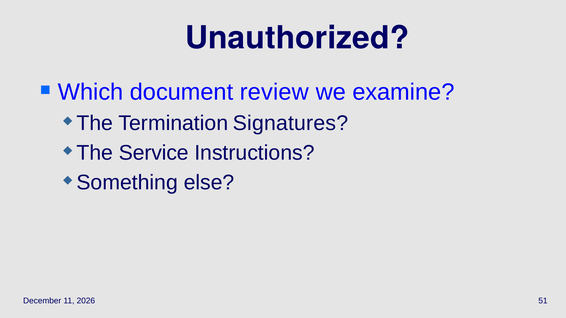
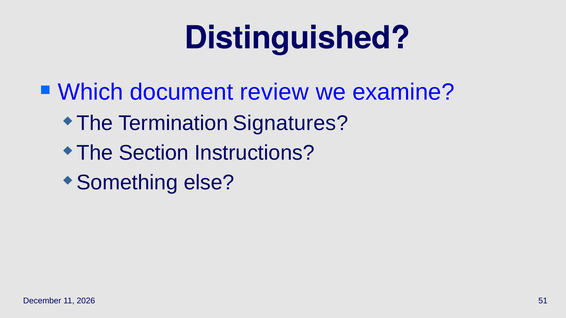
Unauthorized: Unauthorized -> Distinguished (297, 38)
Service: Service -> Section (154, 153)
